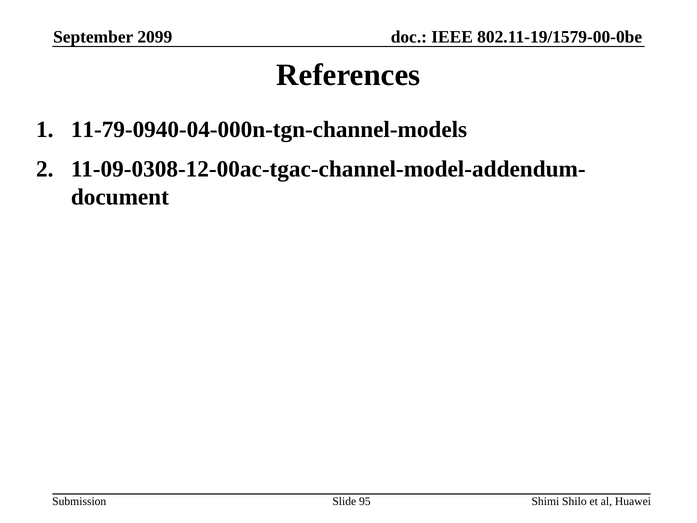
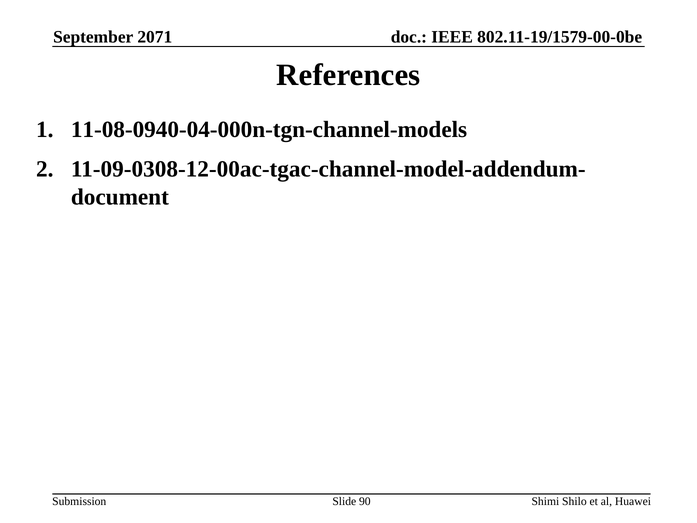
2099: 2099 -> 2071 (155, 37)
11-79-0940-04-000n-tgn-channel-models: 11-79-0940-04-000n-tgn-channel-models -> 11-08-0940-04-000n-tgn-channel-models (269, 129)
95: 95 -> 90 (365, 501)
